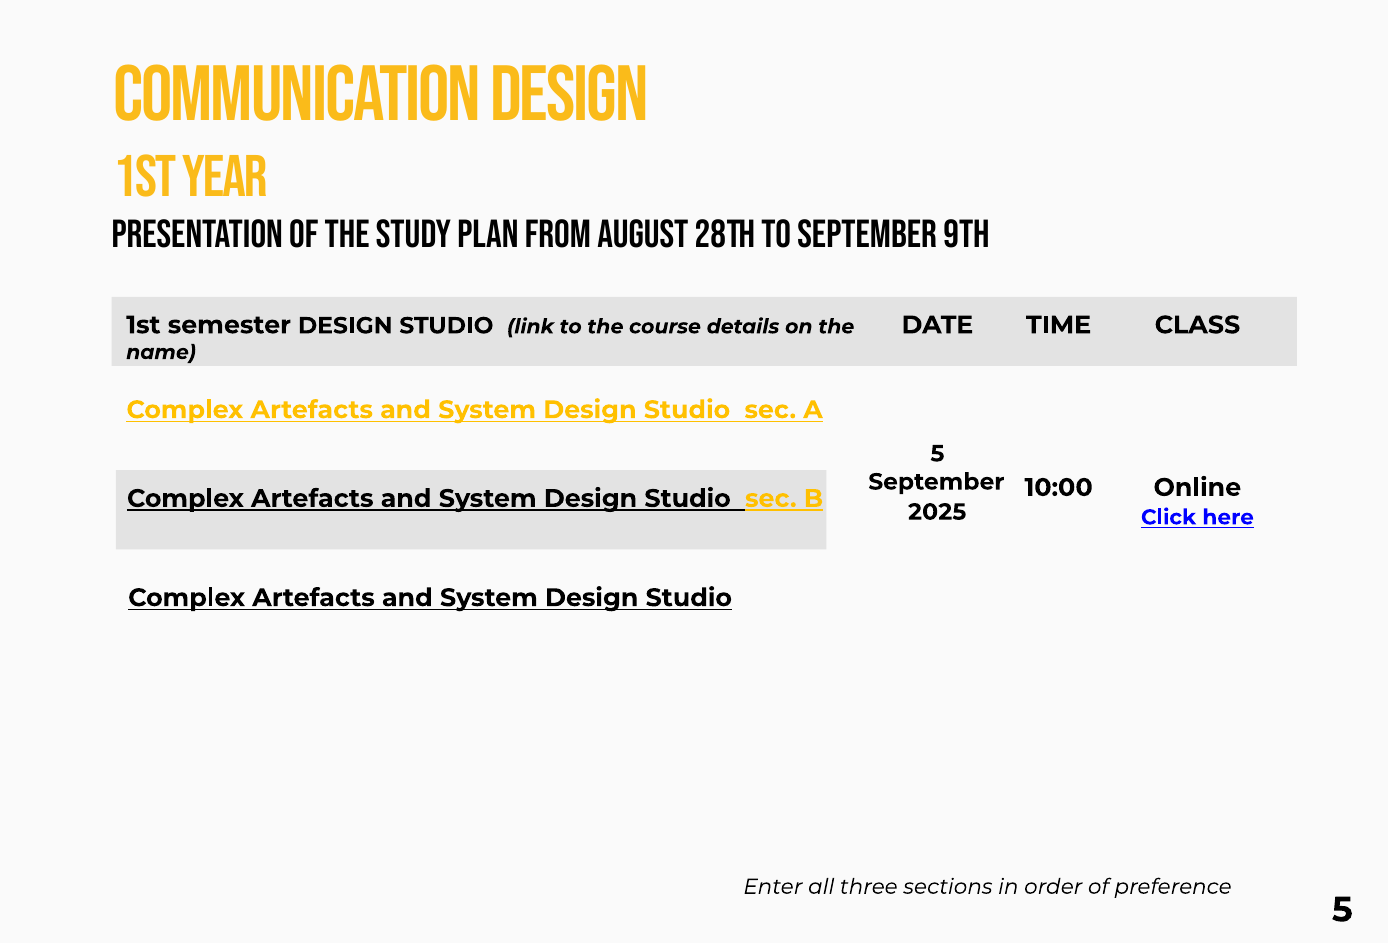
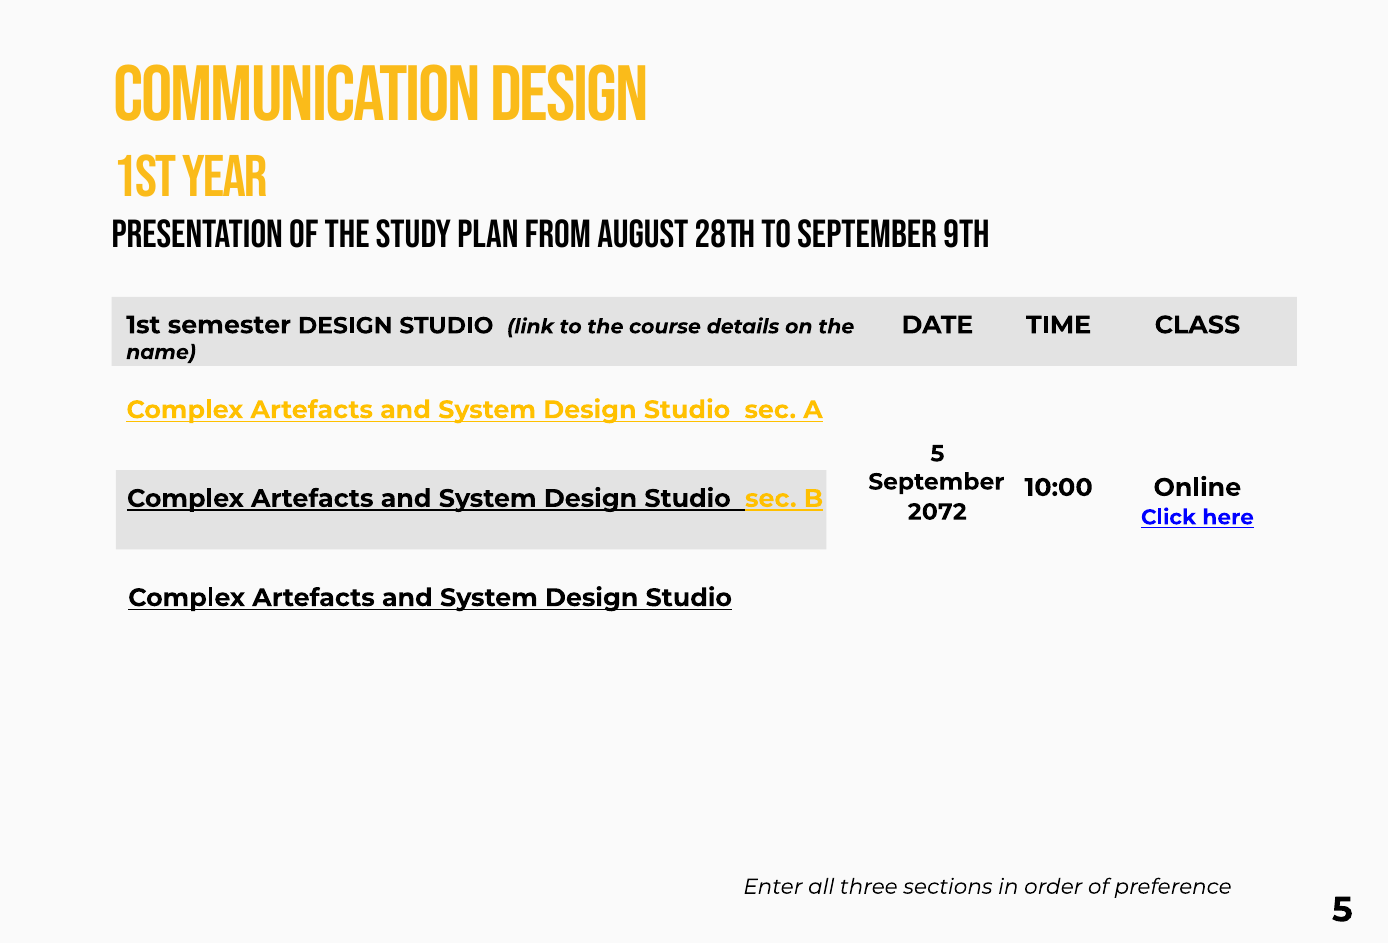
2025: 2025 -> 2072 (937, 512)
